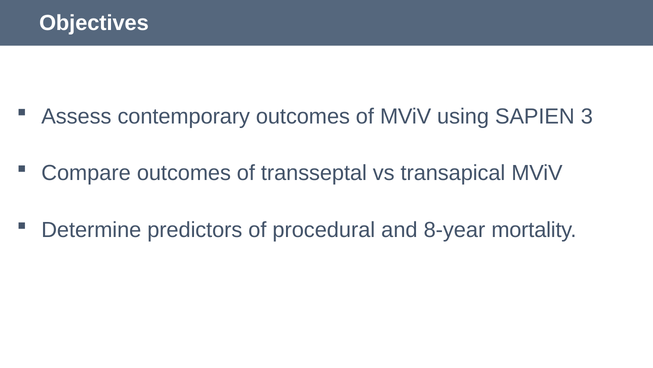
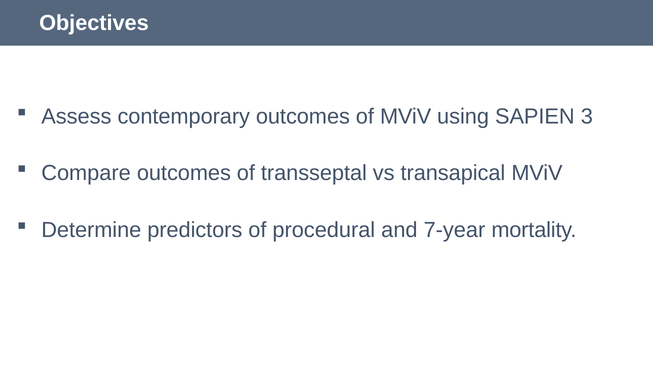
8-year: 8-year -> 7-year (454, 230)
